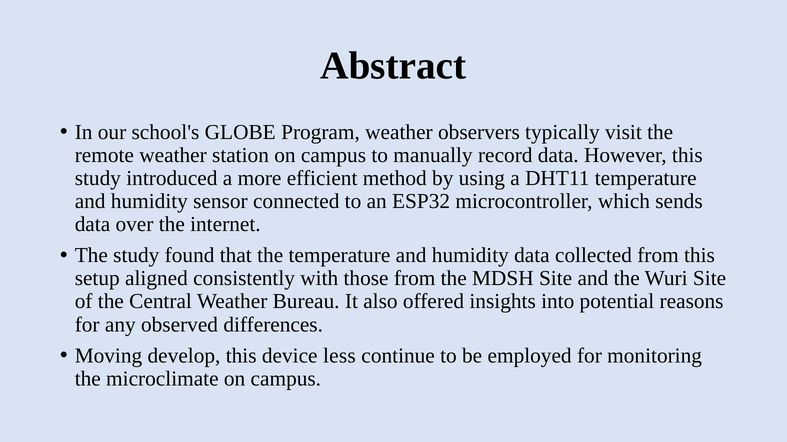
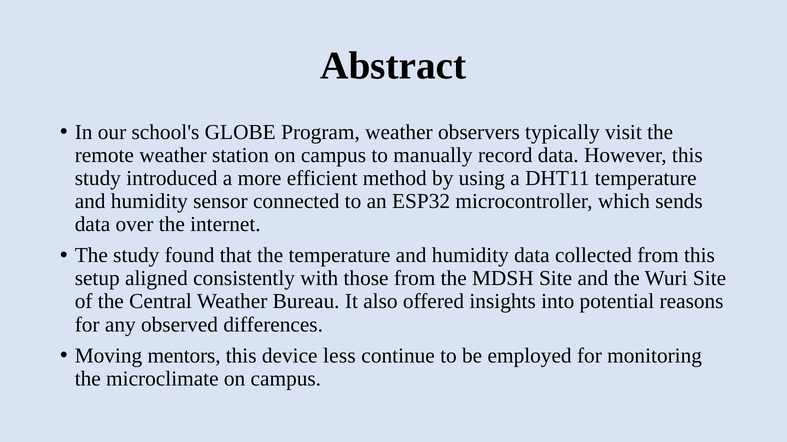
develop: develop -> mentors (184, 356)
